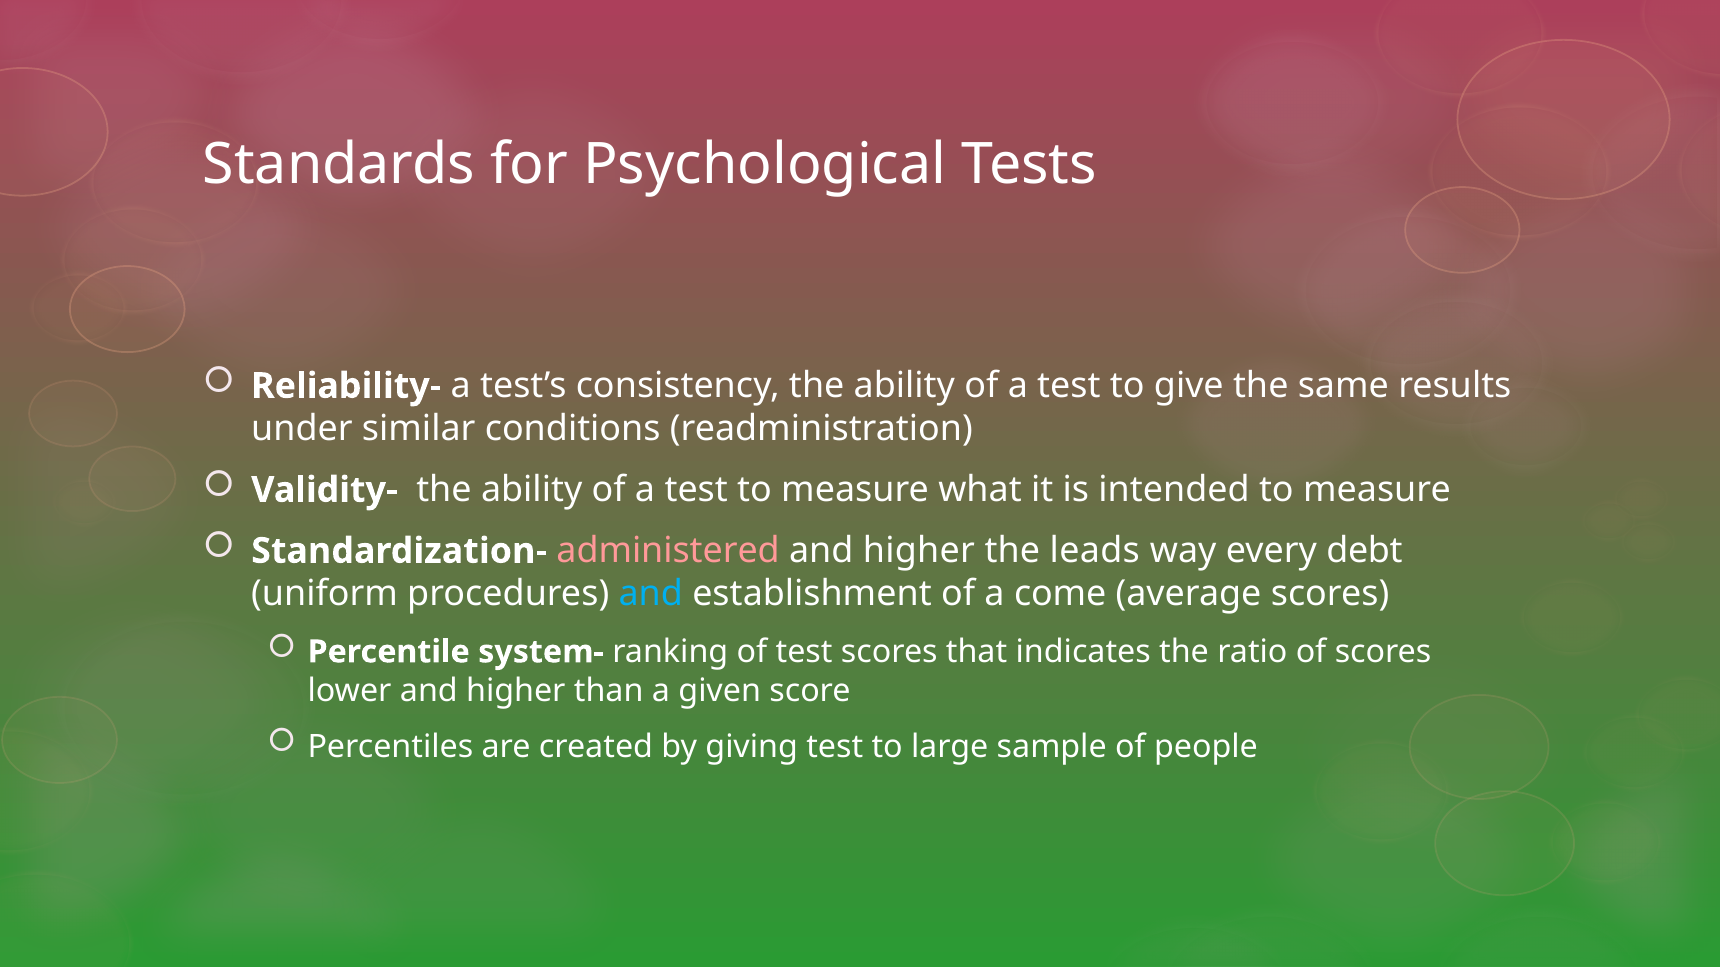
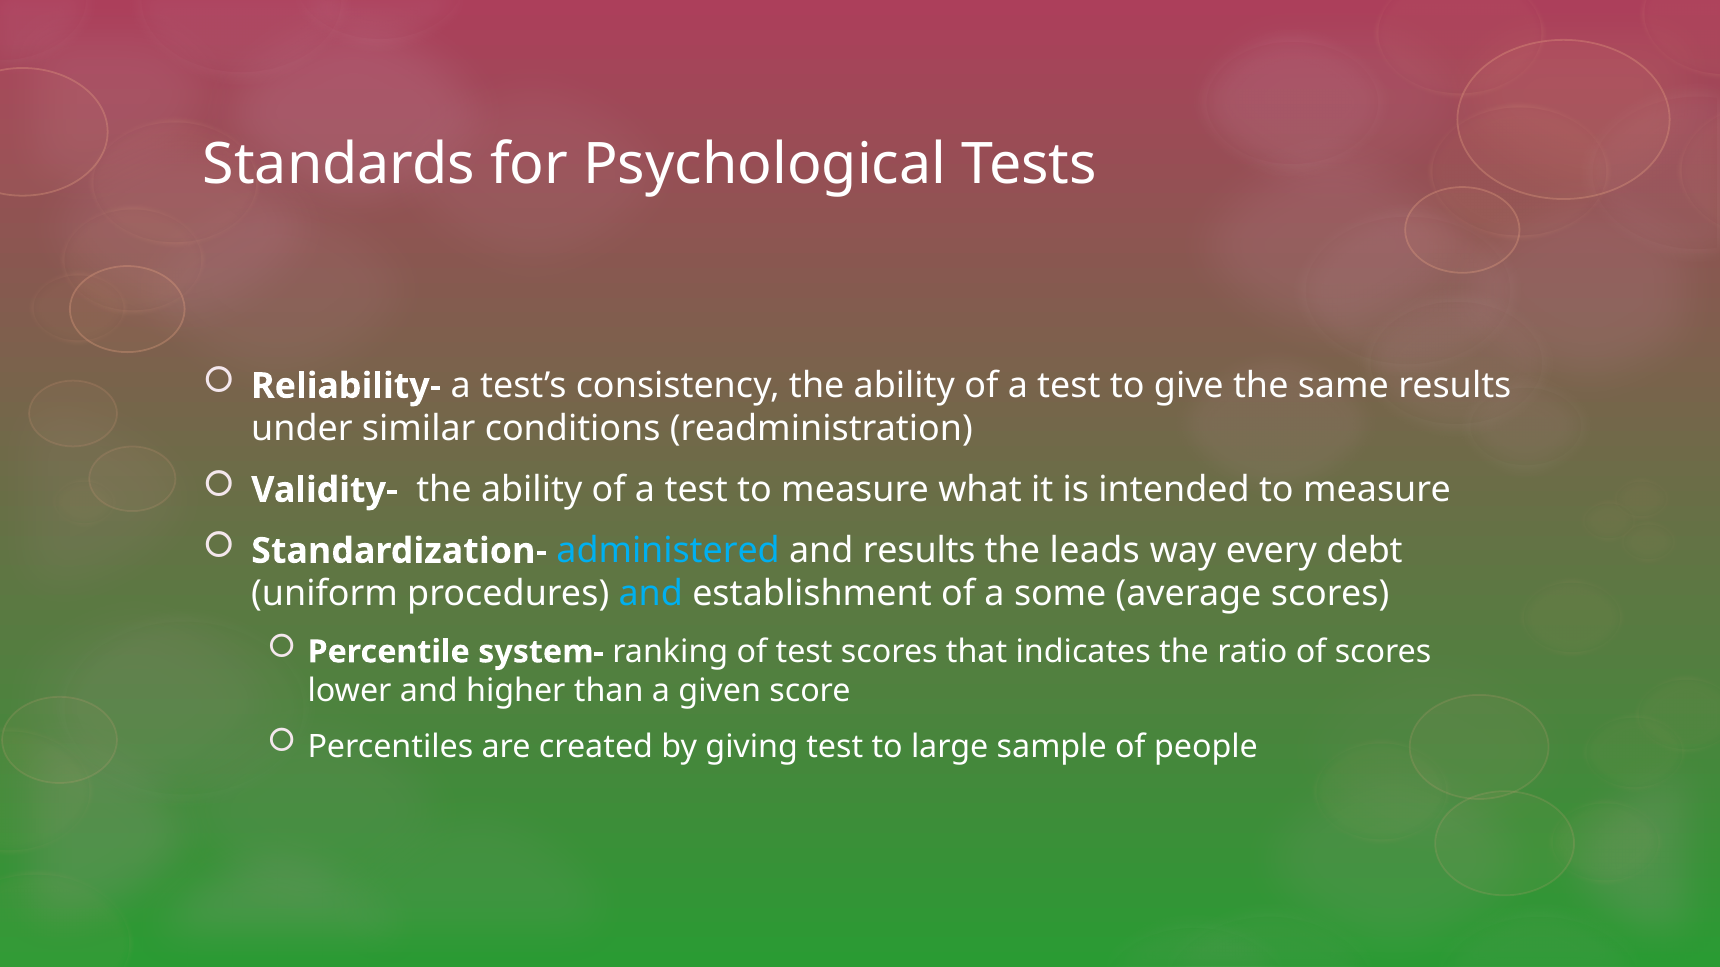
administered colour: pink -> light blue (668, 551)
higher: higher -> results (919, 551)
come: come -> some (1060, 594)
